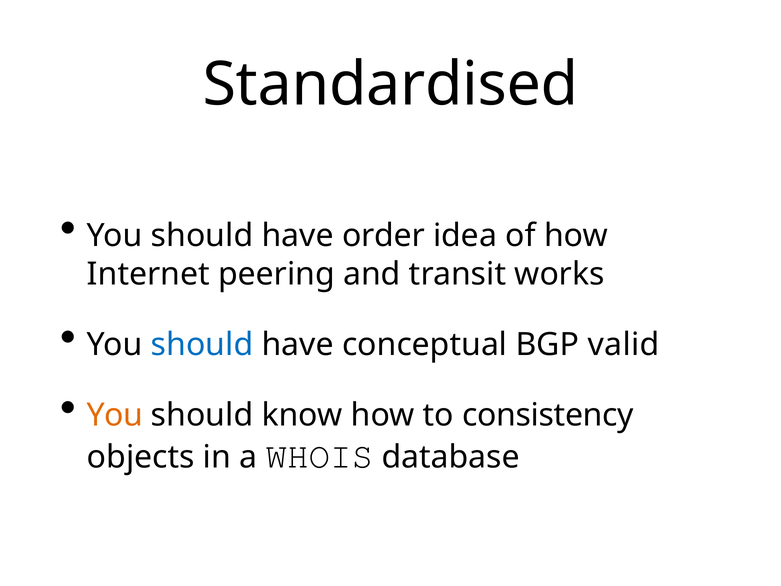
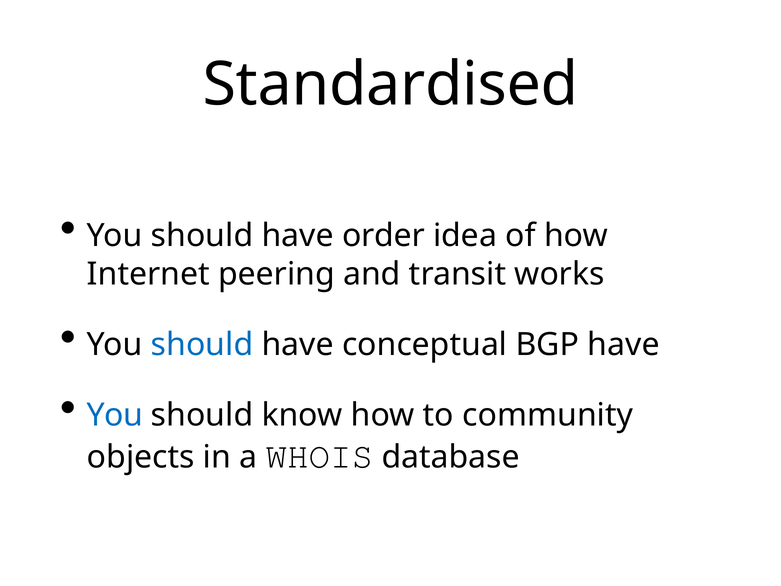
BGP valid: valid -> have (624, 344)
You colour: orange -> blue (115, 415)
consistency: consistency -> community (548, 415)
